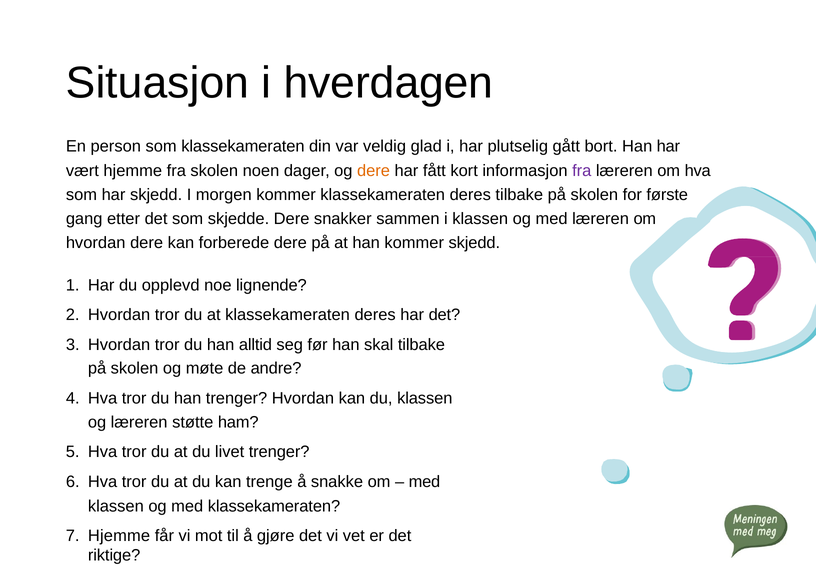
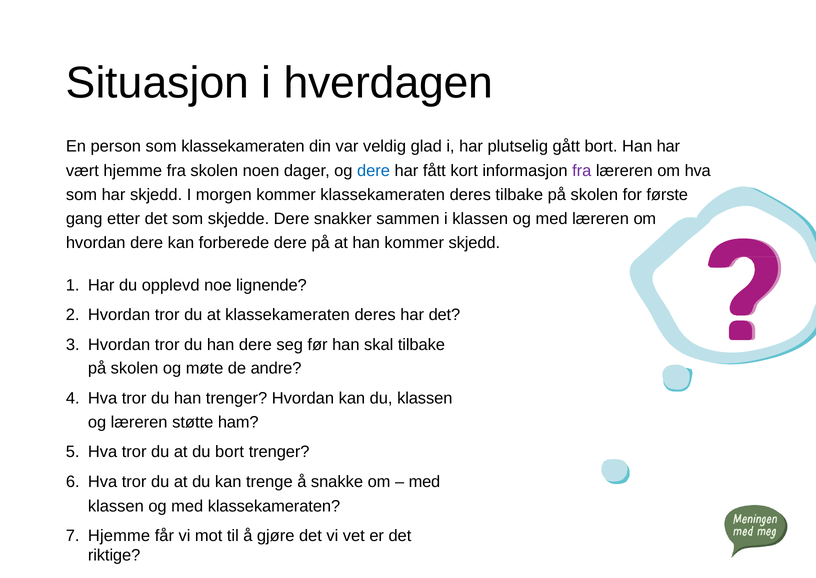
dere colour: orange -> blue (374, 170)
han alltid: alltid -> dere (255, 344)
du livet: livet -> bort (230, 452)
